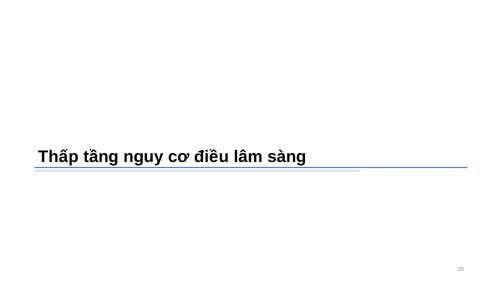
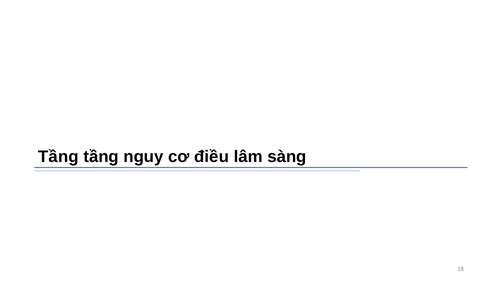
Thấp: Thấp -> Tầng (58, 157)
